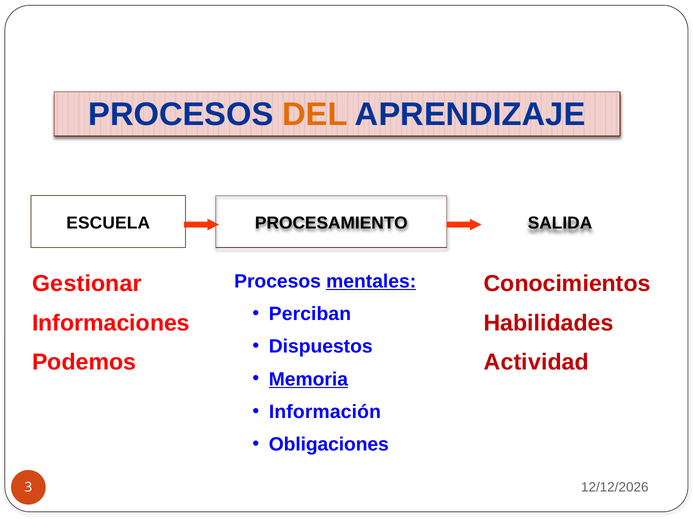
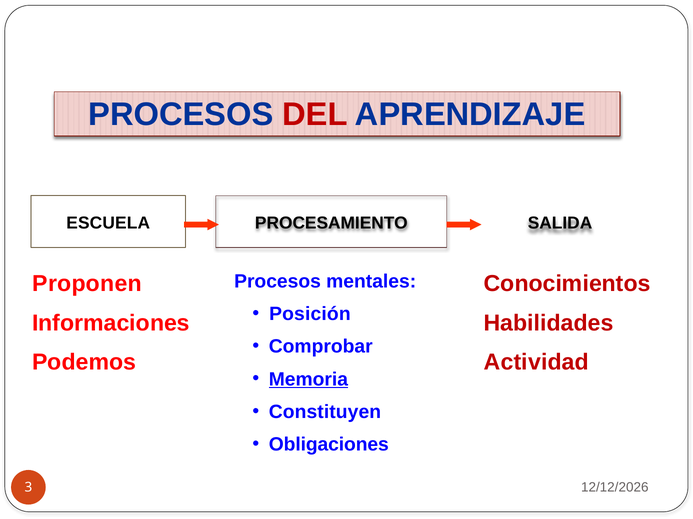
DEL colour: orange -> red (315, 114)
mentales underline: present -> none (371, 282)
Gestionar: Gestionar -> Proponen (87, 284)
Perciban: Perciban -> Posición (310, 314)
Dispuestos: Dispuestos -> Comprobar (321, 347)
Información: Información -> Constituyen (325, 413)
